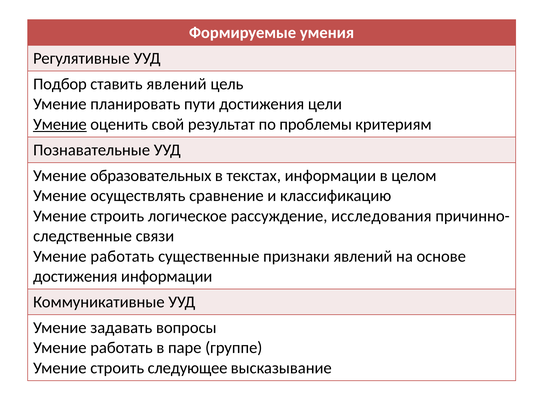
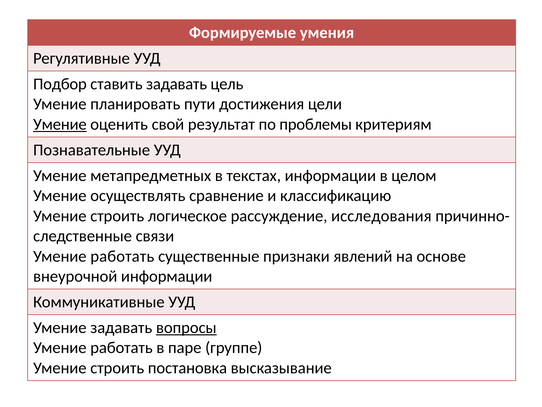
ставить явлений: явлений -> задавать (177, 84)
образовательных: образовательных -> метапредметных (151, 175)
достижения: достижения -> внеурочной (75, 276)
вопросы underline: none -> present (186, 327)
следующее: следующее -> постановка (187, 367)
